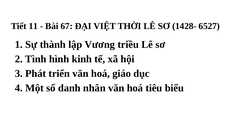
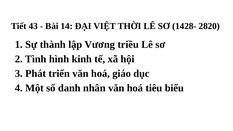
11: 11 -> 43 (33, 26)
67: 67 -> 14 (67, 26)
6527: 6527 -> 2820 (209, 26)
